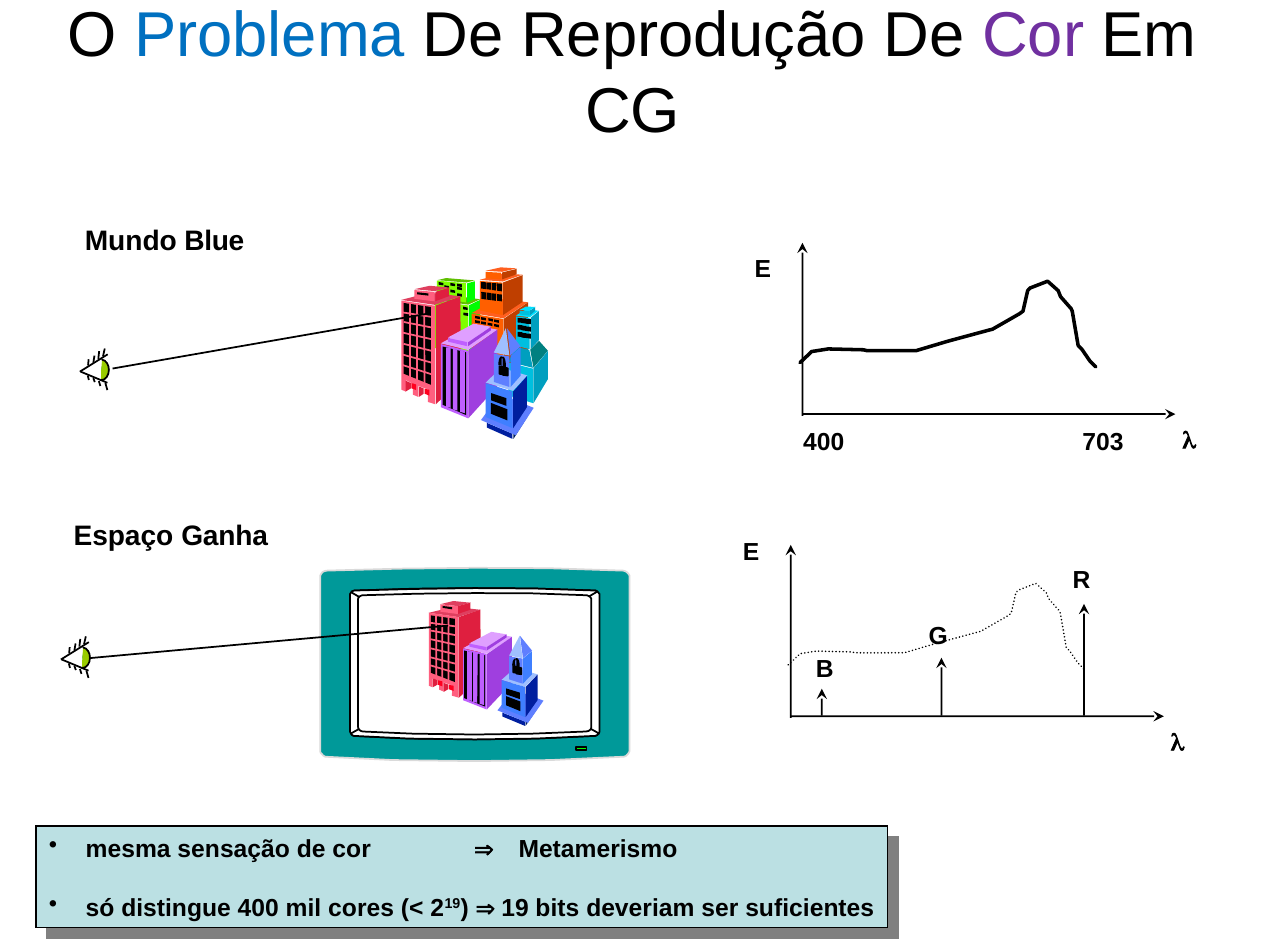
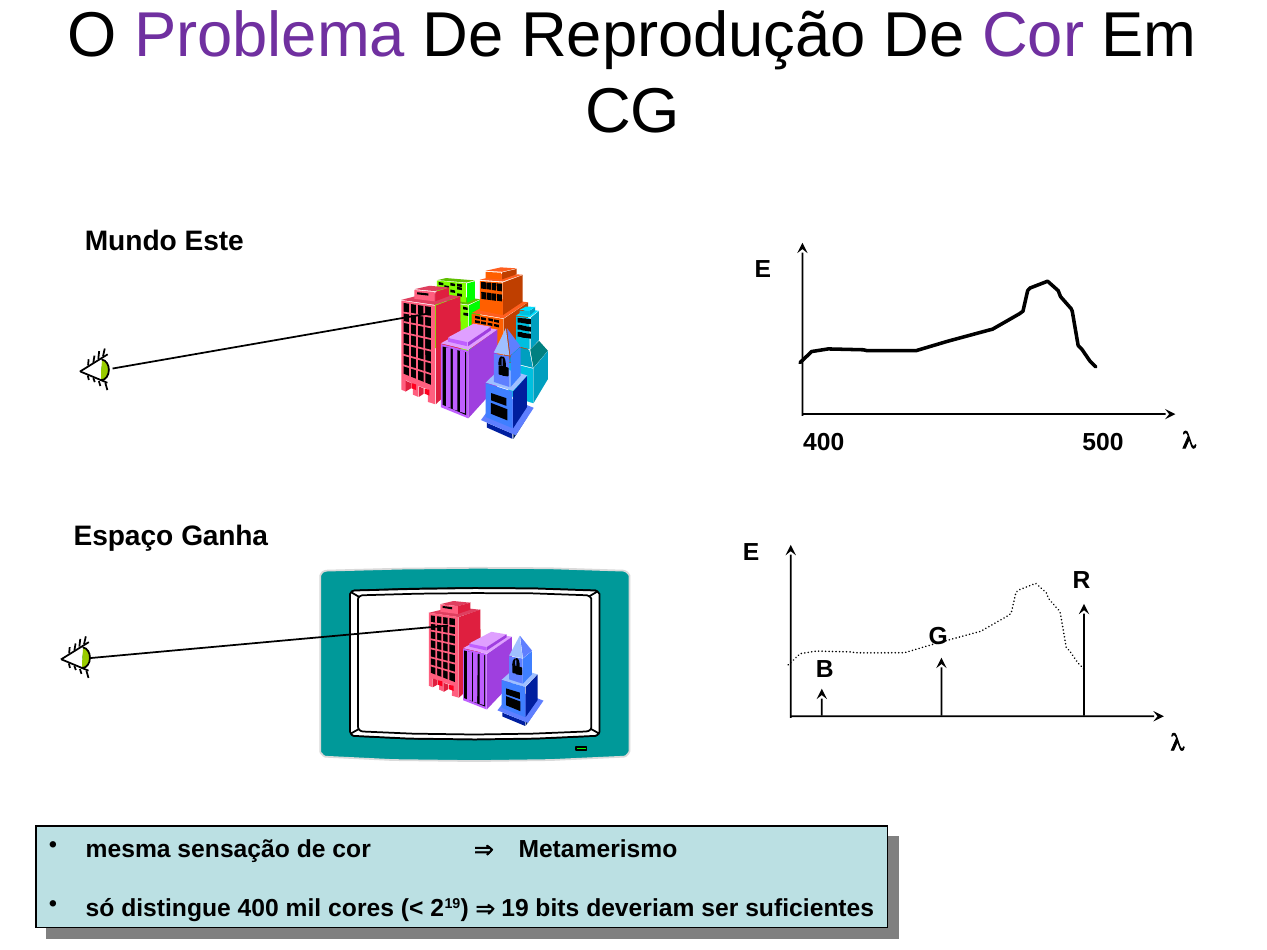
Problema colour: blue -> purple (270, 35)
Blue: Blue -> Este (214, 241)
703: 703 -> 500 (1103, 443)
